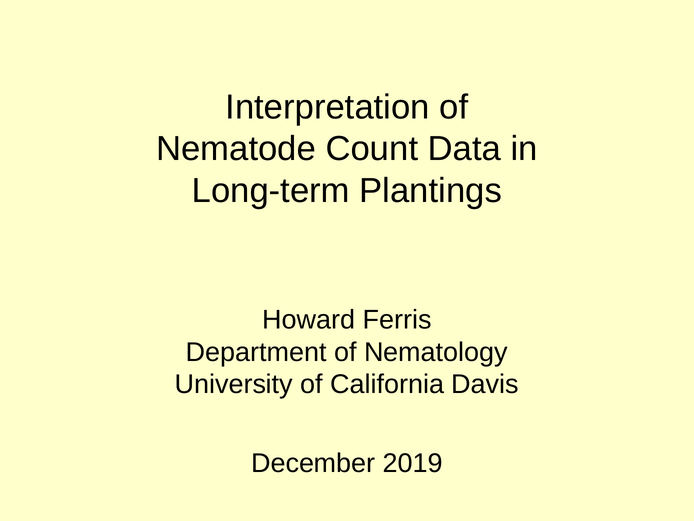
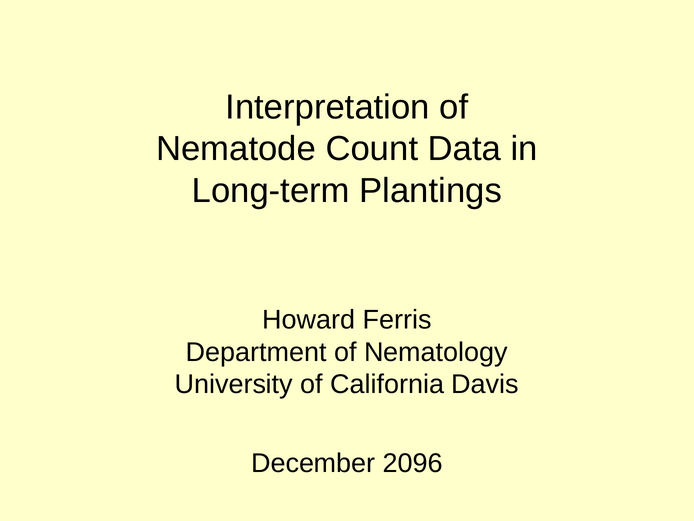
2019: 2019 -> 2096 (413, 463)
